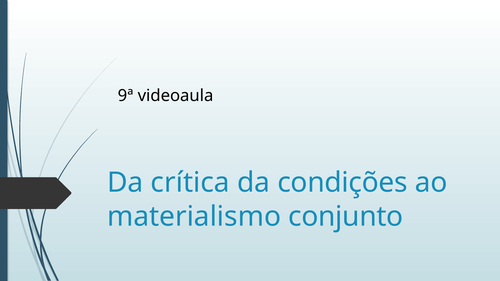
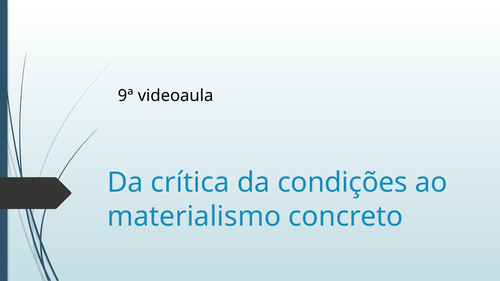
conjunto: conjunto -> concreto (346, 217)
